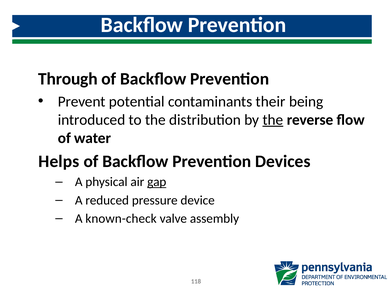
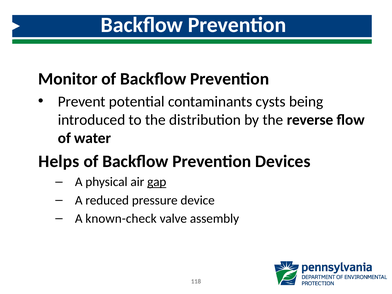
Through: Through -> Monitor (68, 79)
their: their -> cysts (271, 101)
the underline: present -> none (273, 120)
